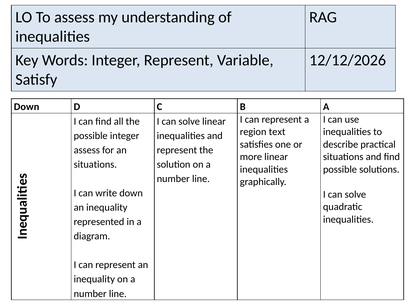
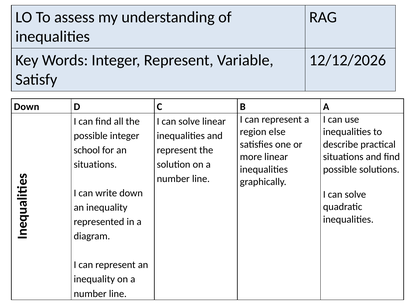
text: text -> else (277, 132)
assess: assess -> school (87, 150)
